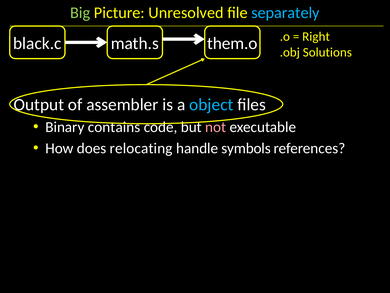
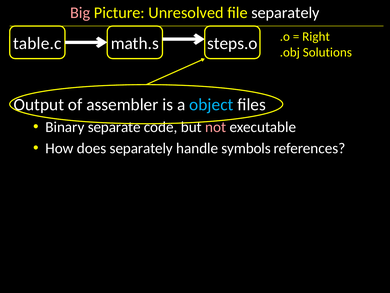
Big colour: light green -> pink (80, 13)
separately colour: light blue -> white (285, 13)
black.c: black.c -> table.c (37, 43)
them.o: them.o -> steps.o (232, 43)
contains: contains -> separate (114, 127)
does relocating: relocating -> separately (141, 148)
